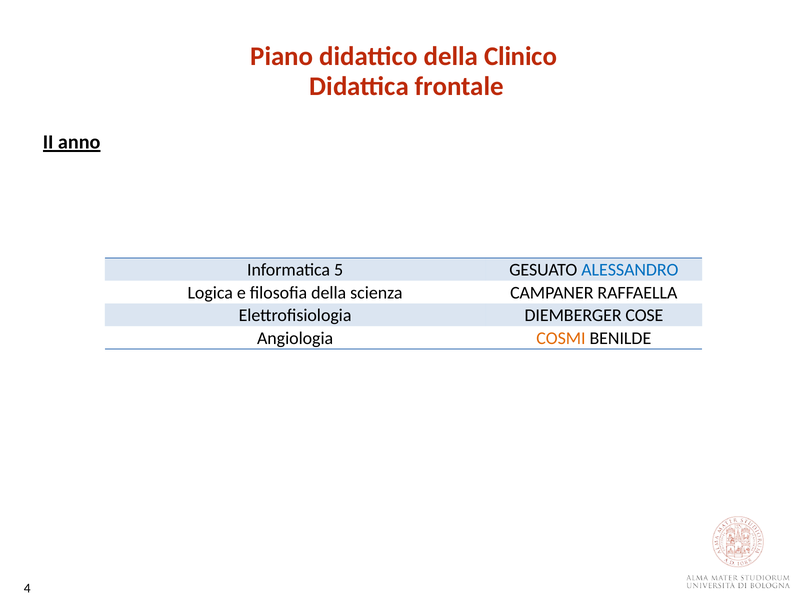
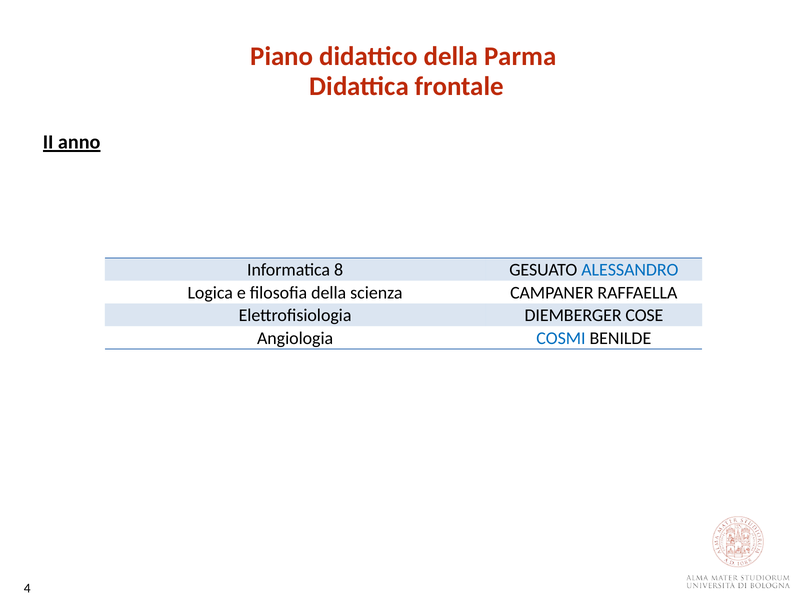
Clinico: Clinico -> Parma (520, 56)
5: 5 -> 8 (339, 270)
COSMI colour: orange -> blue (561, 338)
